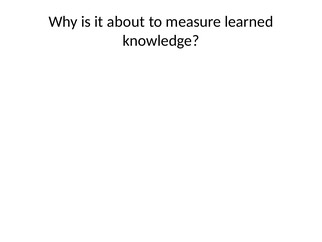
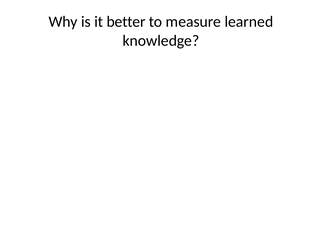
about: about -> better (126, 22)
